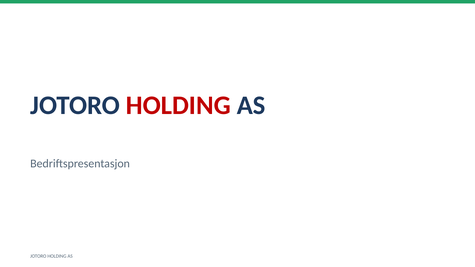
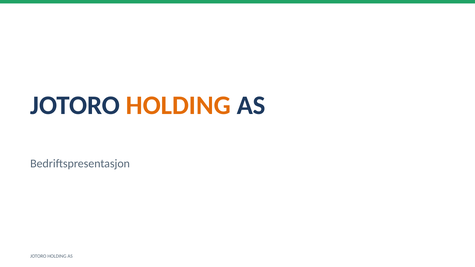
HOLDING colour: red -> orange (178, 105)
